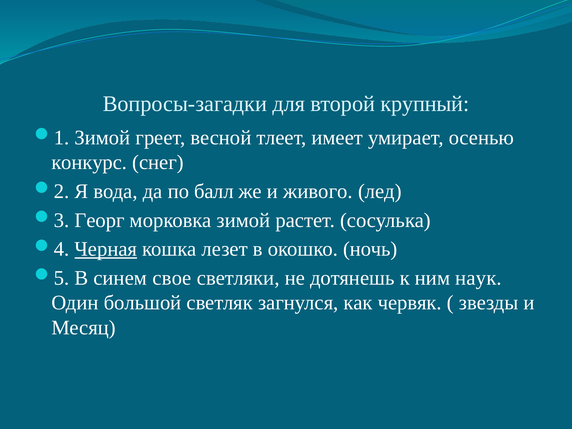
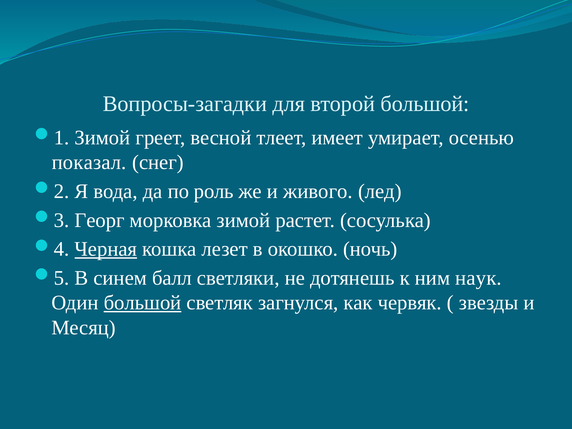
второй крупный: крупный -> большой (425, 104)
конкурс: конкурс -> показал (89, 162)
балл: балл -> роль (214, 191)
свое: свое -> балл (172, 278)
большой underline: none -> present (143, 303)
